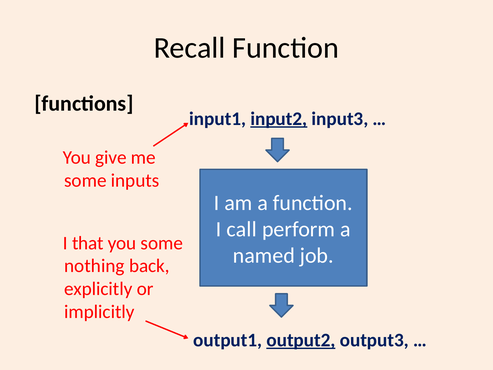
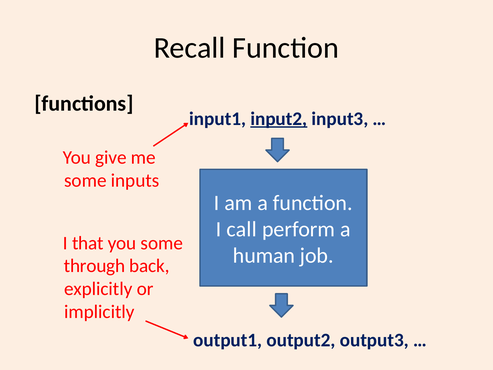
named: named -> human (264, 255)
nothing: nothing -> through (95, 266)
output2 underline: present -> none (301, 340)
